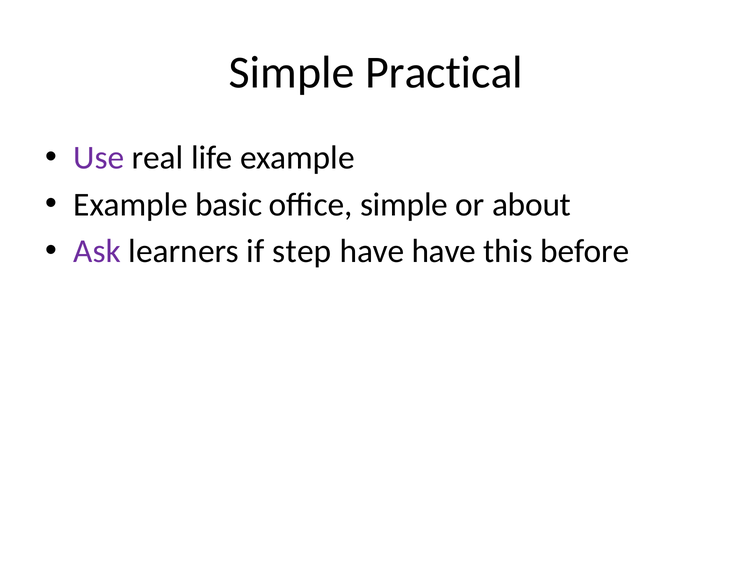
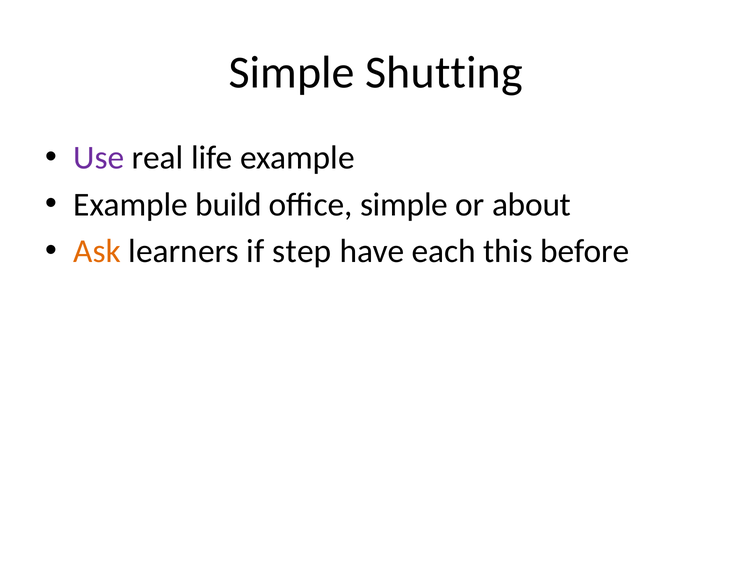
Practical: Practical -> Shutting (444, 73)
basic: basic -> build (229, 205)
Ask colour: purple -> orange (97, 251)
have have: have -> each (444, 251)
